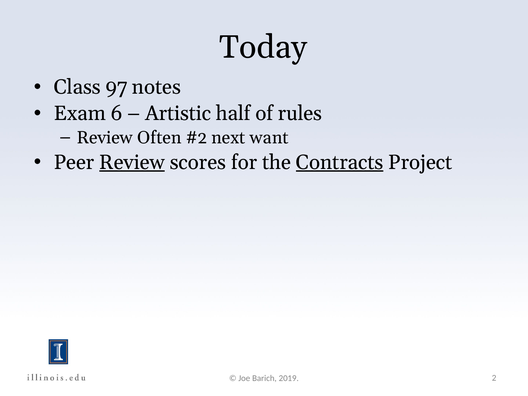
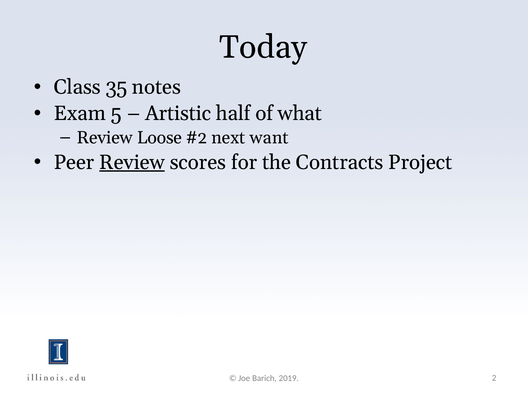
97: 97 -> 35 (116, 87)
6: 6 -> 5 (116, 113)
rules: rules -> what (300, 113)
Often: Often -> Loose (160, 138)
Contracts underline: present -> none (340, 162)
